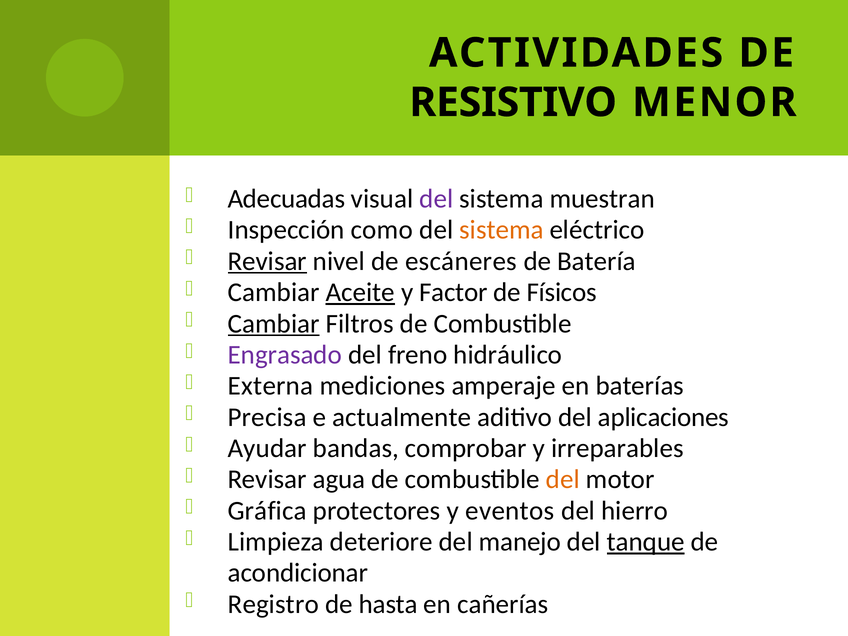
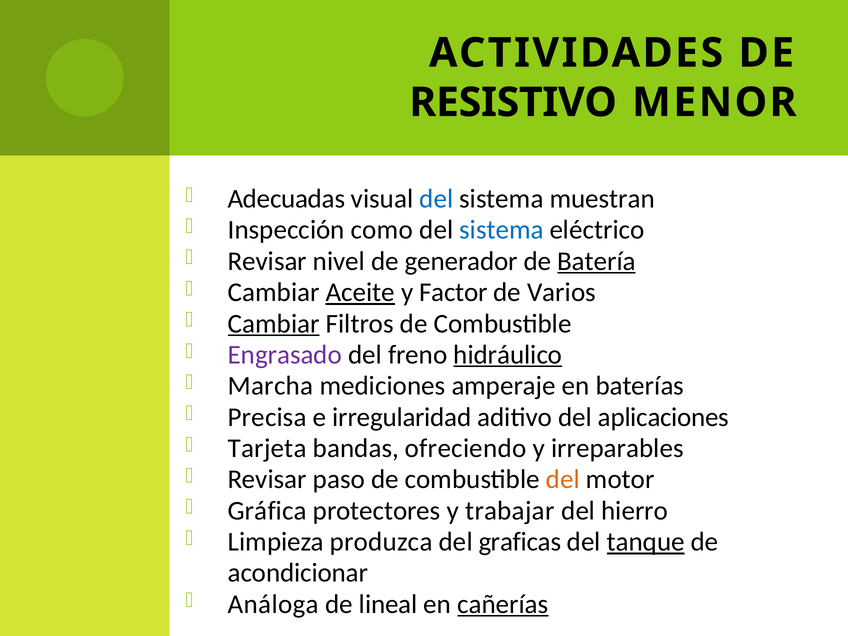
del colour: purple -> blue (436, 199)
sistema colour: orange -> blue (501, 230)
Revisar underline: present -> none (267, 261)
escáneres: escáneres -> generador (461, 261)
Batería underline: none -> present (597, 261)
Físicos: Físicos -> Varios (562, 292)
hidráulico underline: none -> present (508, 355)
Externa: Externa -> Marcha (271, 386)
actualmente: actualmente -> irregularidad (402, 417)
Ayudar: Ayudar -> Tarjeta (267, 448)
comprobar: comprobar -> ofreciendo (466, 448)
agua: agua -> paso (339, 479)
eventos: eventos -> trabajar (510, 511)
deteriore: deteriore -> produzca (381, 542)
manejo: manejo -> graficas (520, 542)
Registro: Registro -> Análoga (273, 604)
hasta: hasta -> lineal (388, 604)
cañerías underline: none -> present (503, 604)
